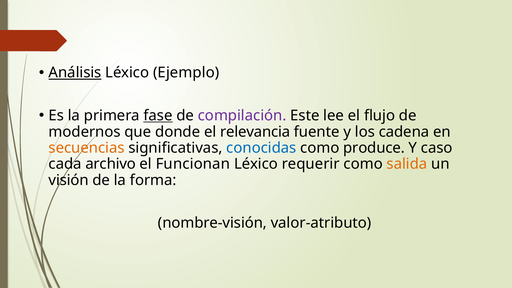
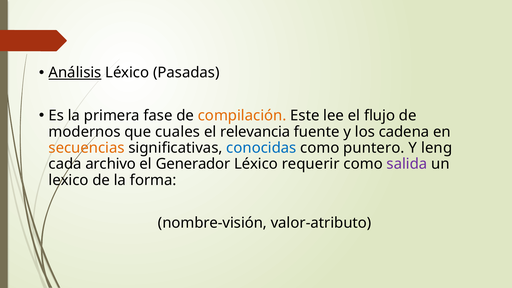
Ejemplo: Ejemplo -> Pasadas (186, 73)
fase underline: present -> none (158, 116)
compilación colour: purple -> orange (242, 116)
donde: donde -> cuales (178, 132)
produce: produce -> puntero (374, 148)
caso: caso -> leng (437, 148)
Funcionan: Funcionan -> Generador (193, 164)
salida colour: orange -> purple (407, 164)
visión: visión -> lexico (69, 180)
